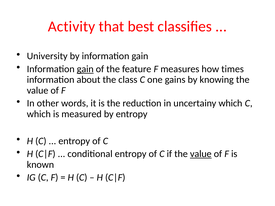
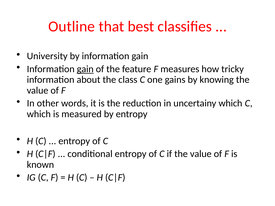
Activity: Activity -> Outline (72, 27)
times: times -> tricky (233, 69)
value underline: present -> none (201, 154)
